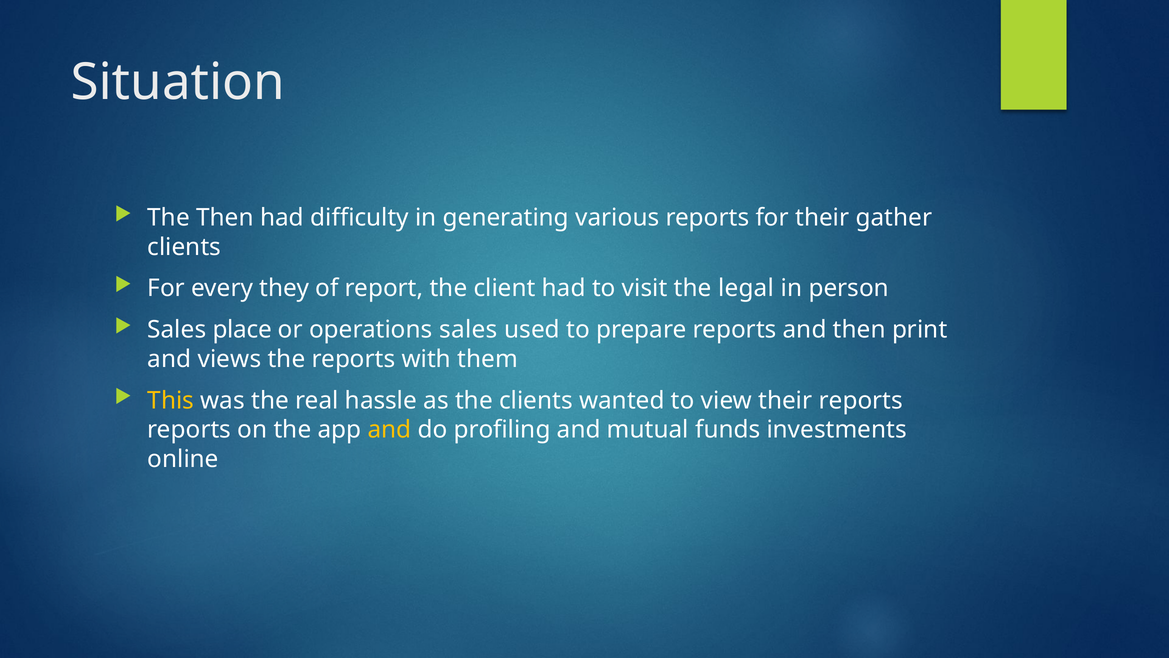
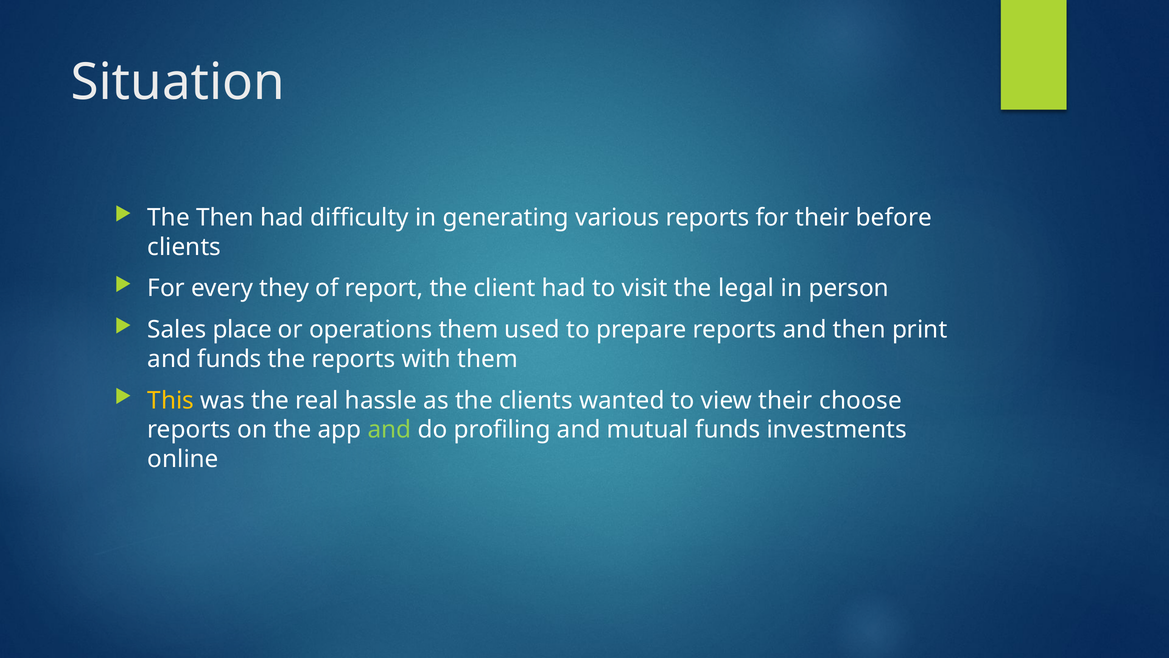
gather: gather -> before (894, 218)
operations sales: sales -> them (469, 330)
and views: views -> funds (230, 359)
their reports: reports -> choose (861, 400)
and colour: yellow -> light green (390, 430)
